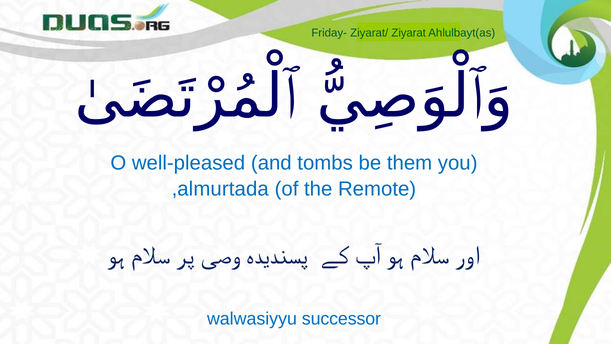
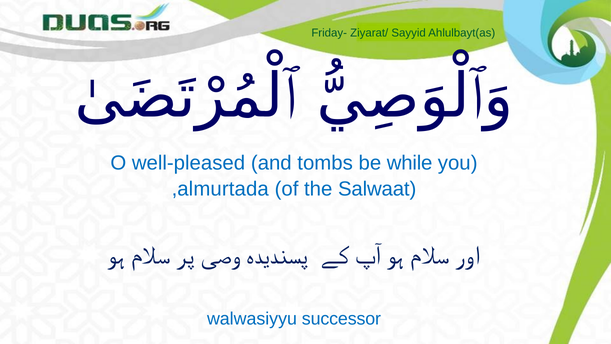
Ziyarat: Ziyarat -> Sayyid (409, 33)
them: them -> while (410, 163)
Remote: Remote -> Salwaat (377, 189)
